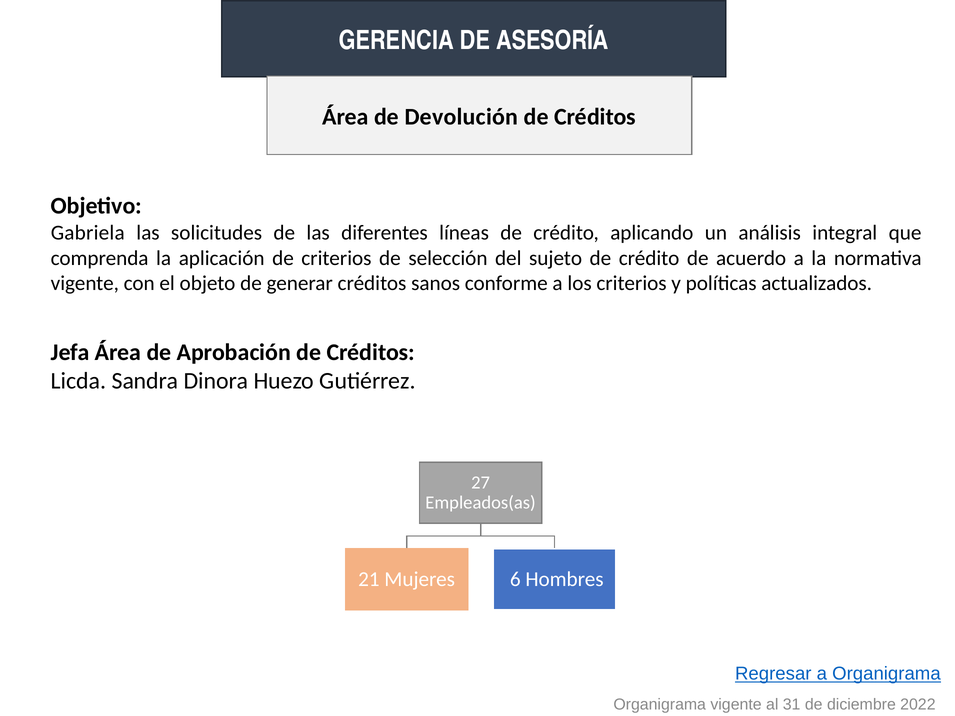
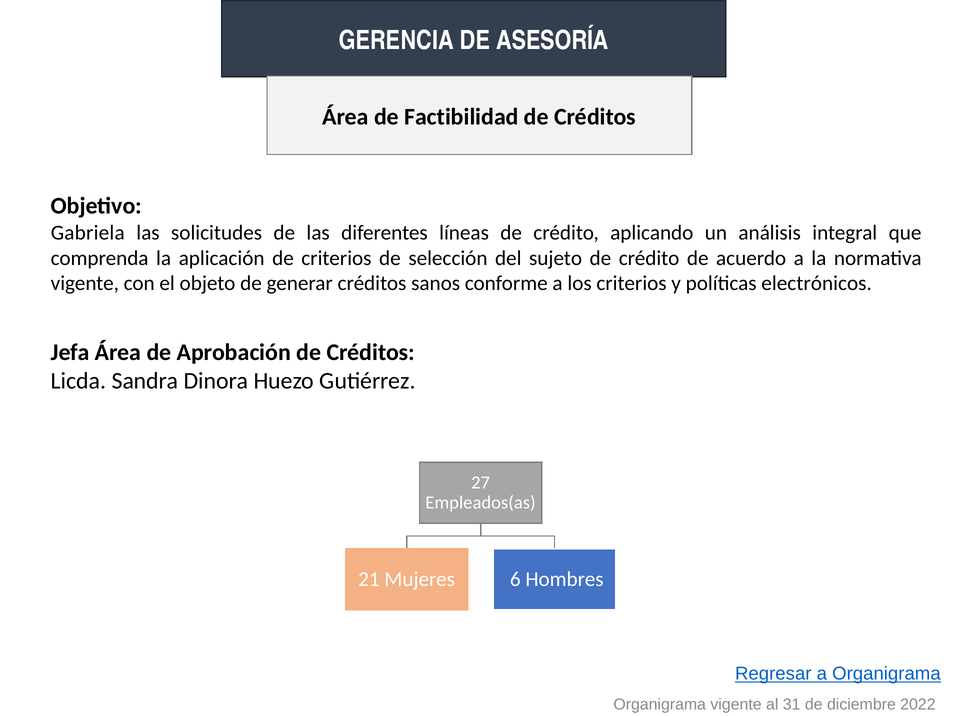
Devolución: Devolución -> Factibilidad (461, 117)
actualizados: actualizados -> electrónicos (817, 284)
